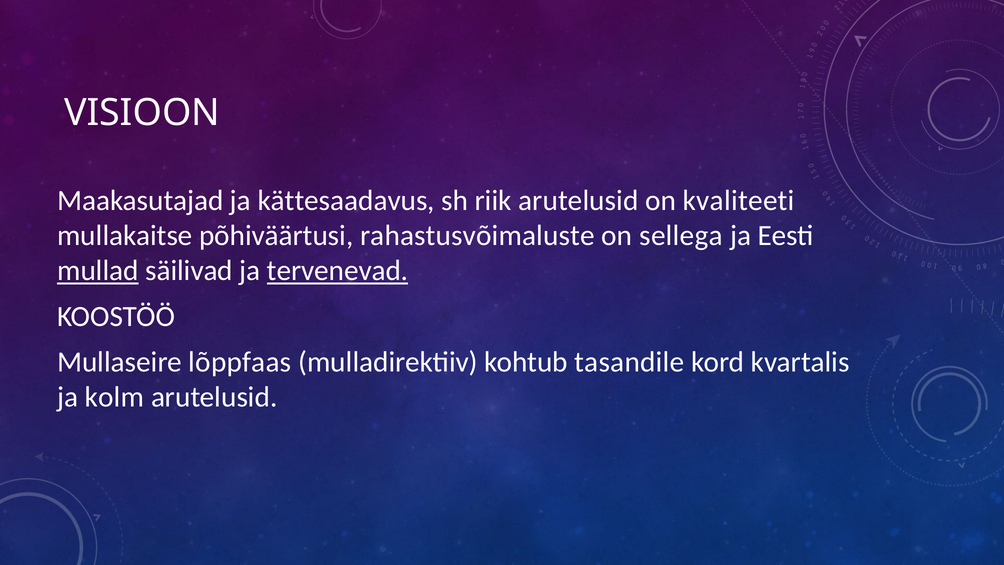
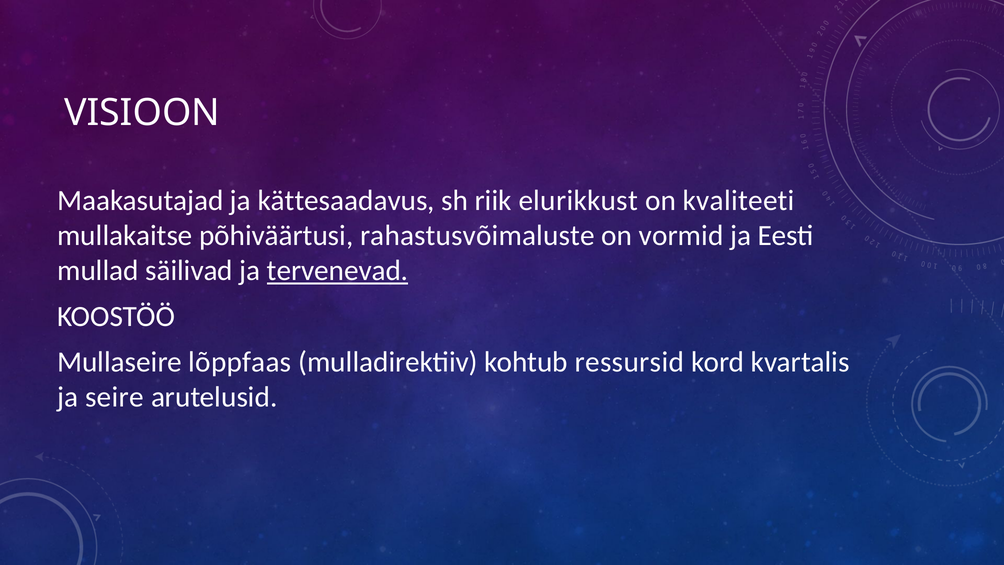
riik arutelusid: arutelusid -> elurikkust (578, 201)
sellega: sellega -> vormid (681, 236)
mullad underline: present -> none (98, 271)
tasandile: tasandile -> ressursid (629, 362)
kolm: kolm -> seire (114, 397)
